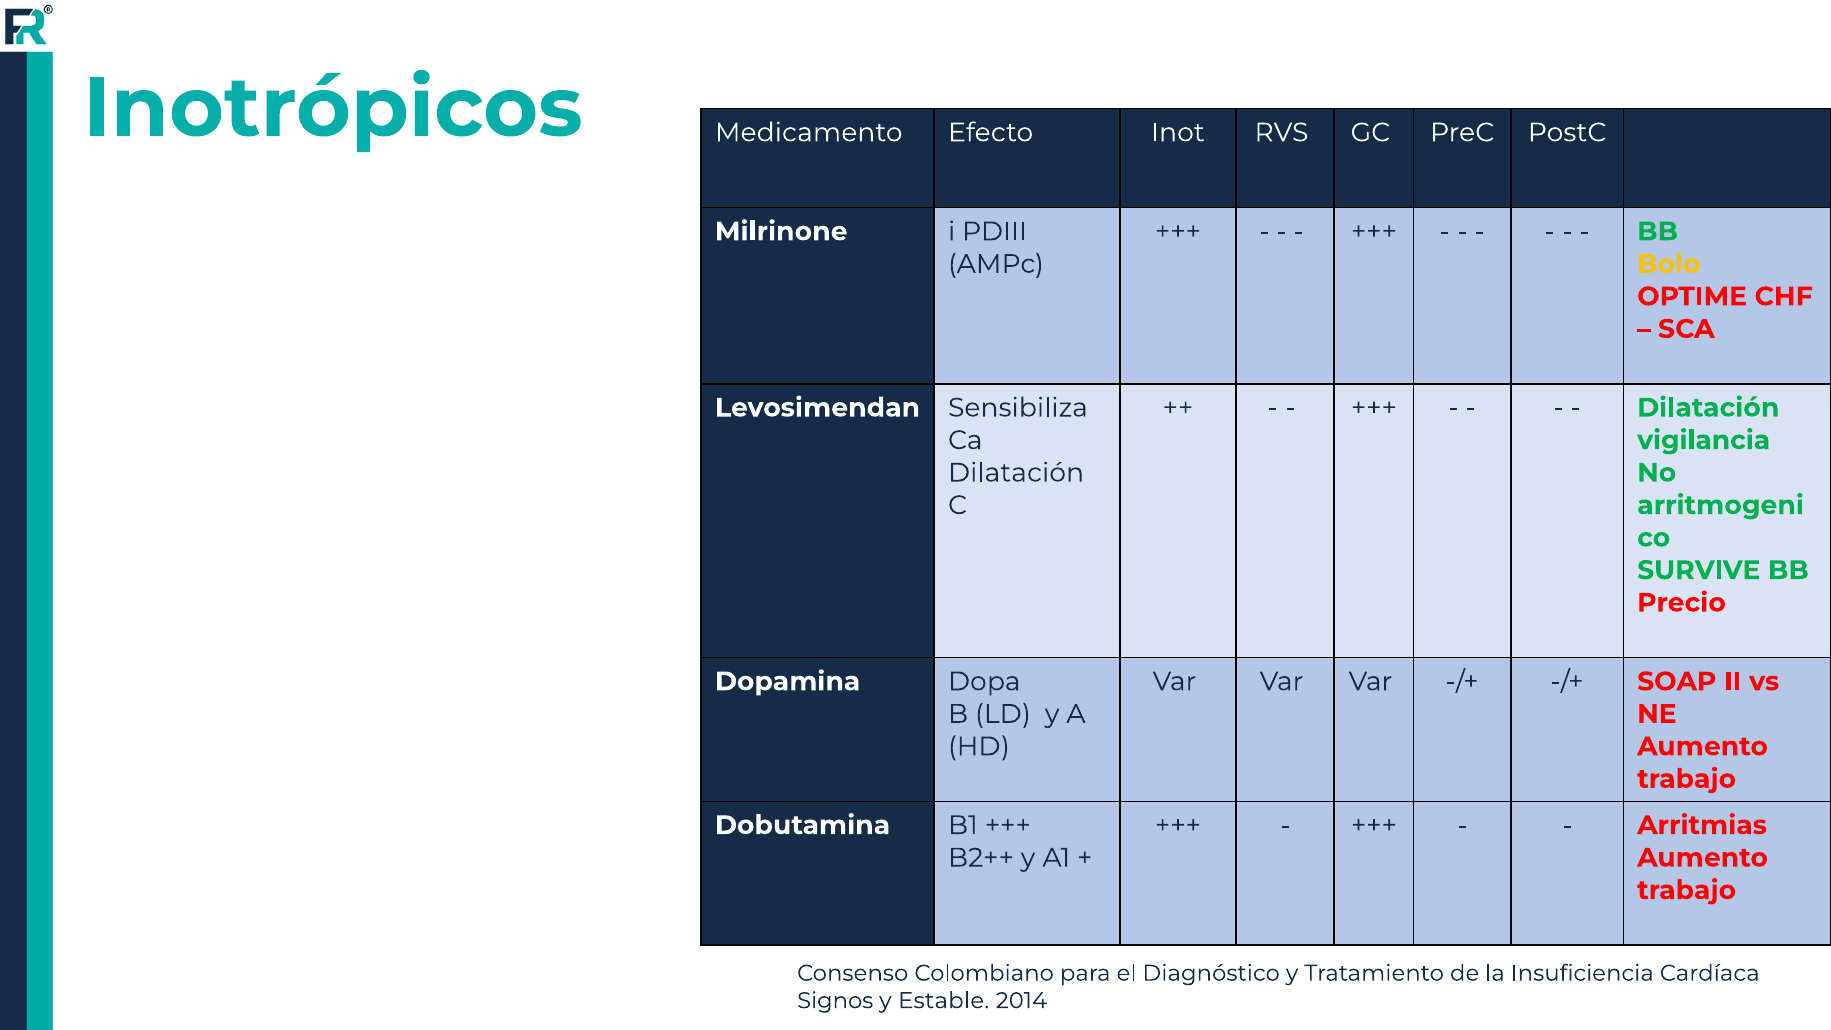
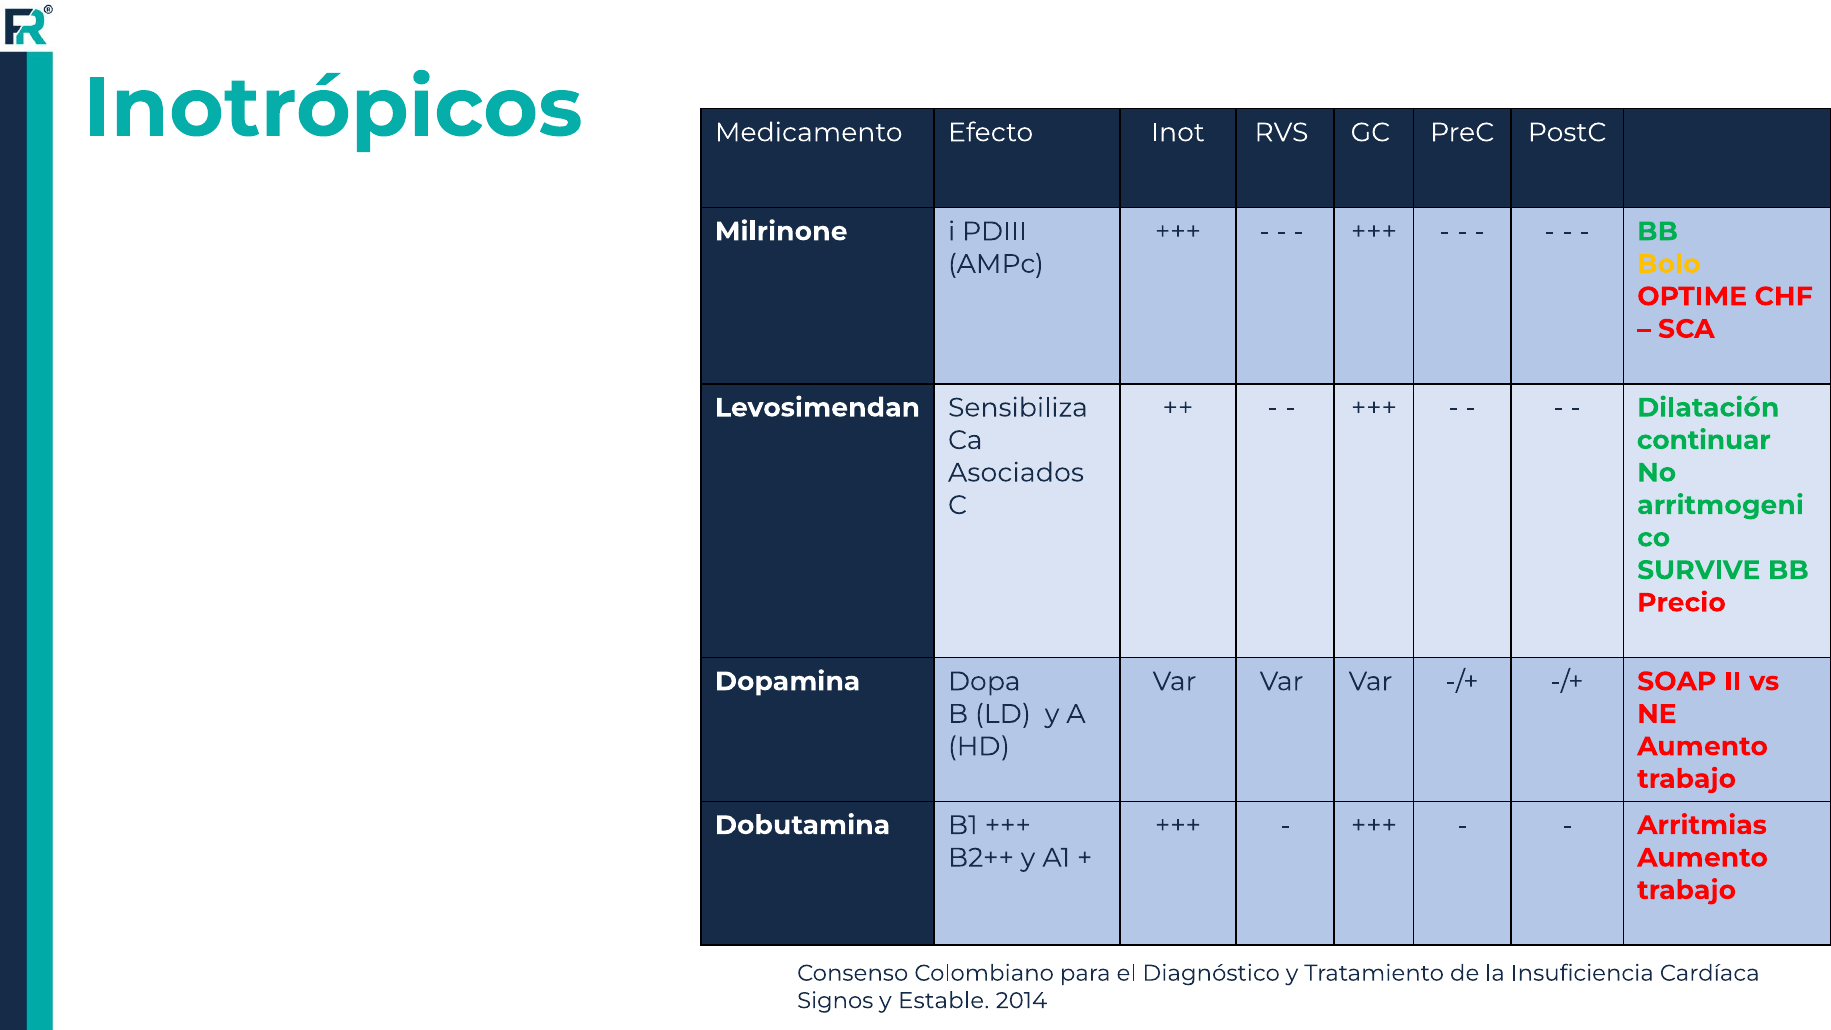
vigilancia: vigilancia -> continuar (1704, 440)
Dilatación: Dilatación -> Asociados (1016, 473)
